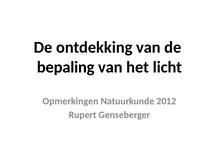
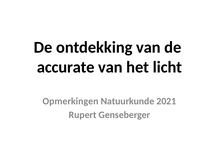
bepaling: bepaling -> accurate (66, 67)
2012: 2012 -> 2021 (166, 101)
